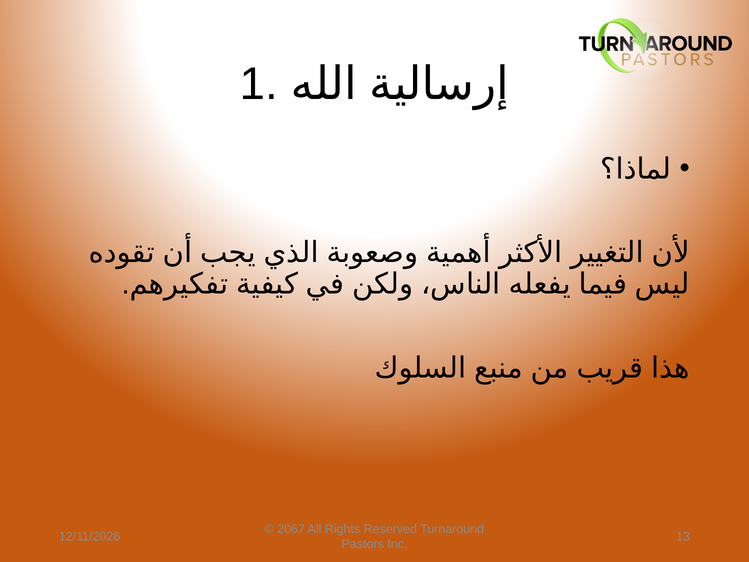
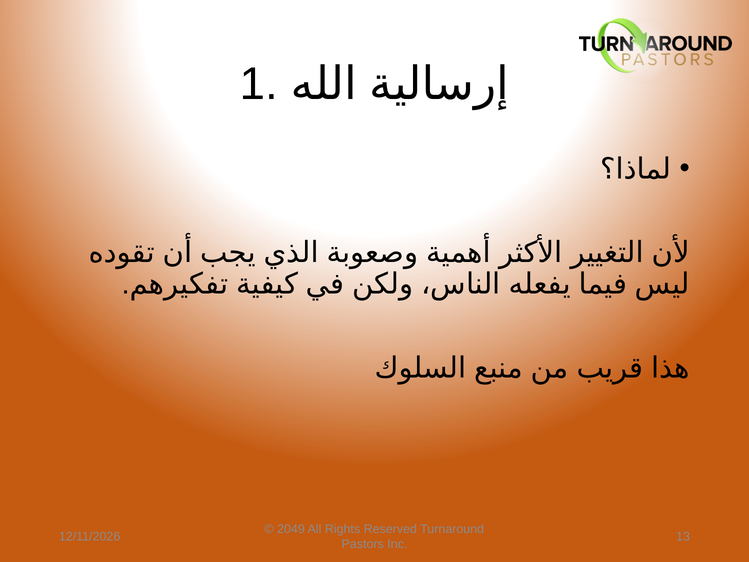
2067: 2067 -> 2049 (291, 529)
